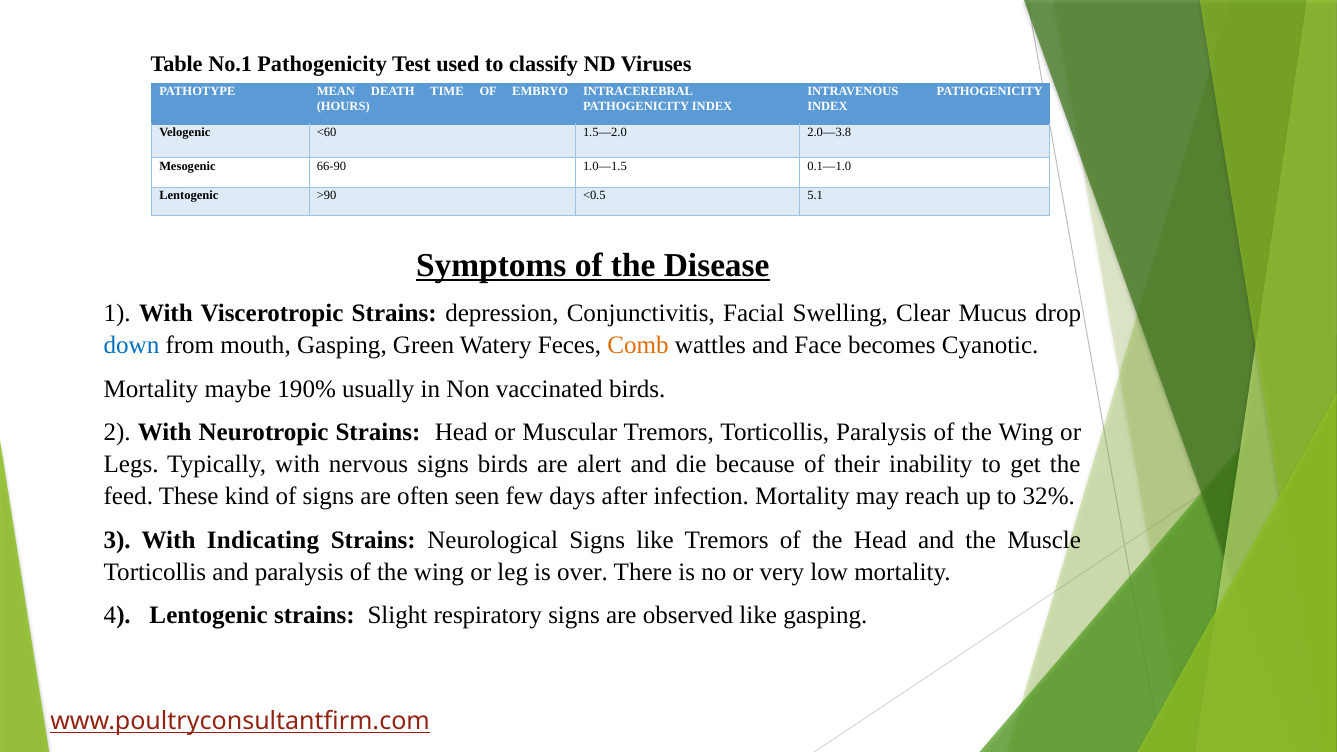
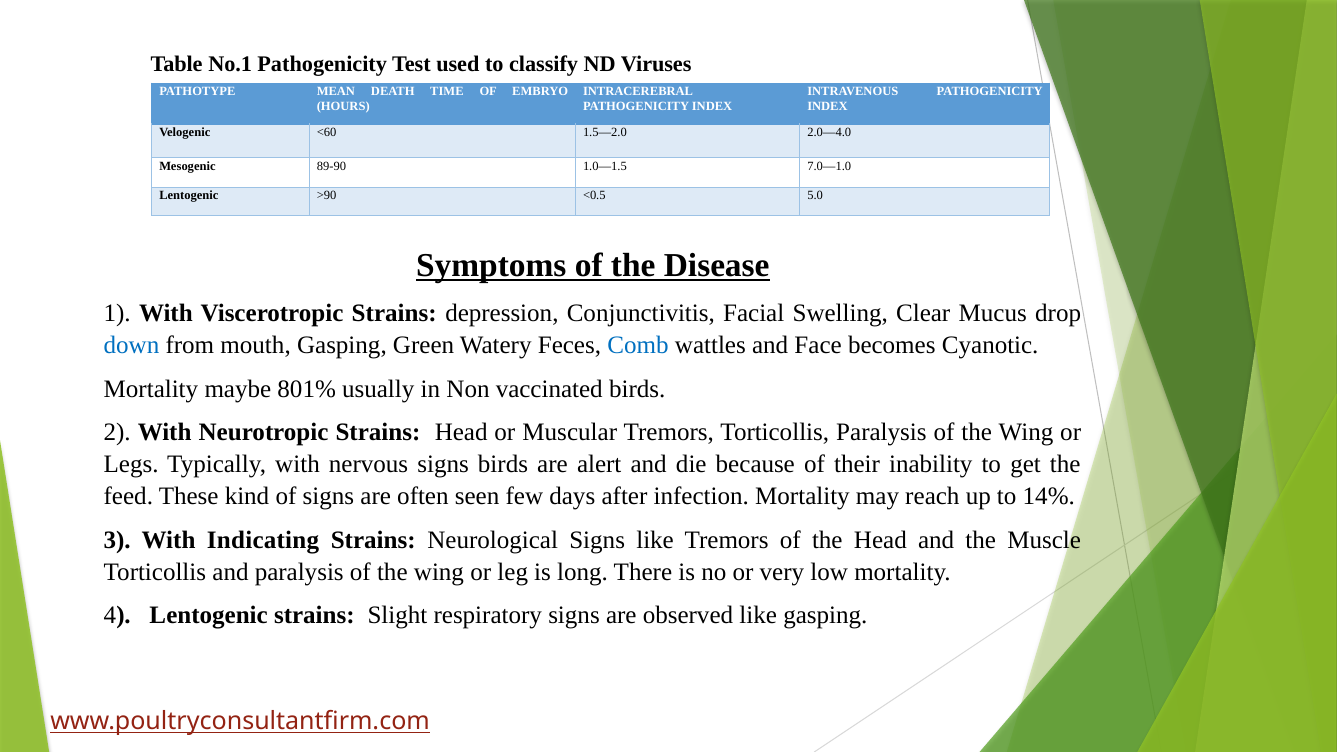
2.0—3.8: 2.0—3.8 -> 2.0—4.0 (829, 132)
66-90: 66-90 -> 89-90 (331, 166)
0.1—1.0: 0.1—1.0 -> 7.0—1.0 (829, 166)
5.1: 5.1 -> 5.0 (815, 196)
Comb colour: orange -> blue (638, 346)
190%: 190% -> 801% (307, 389)
32%: 32% -> 14% (1049, 496)
over: over -> long (583, 572)
